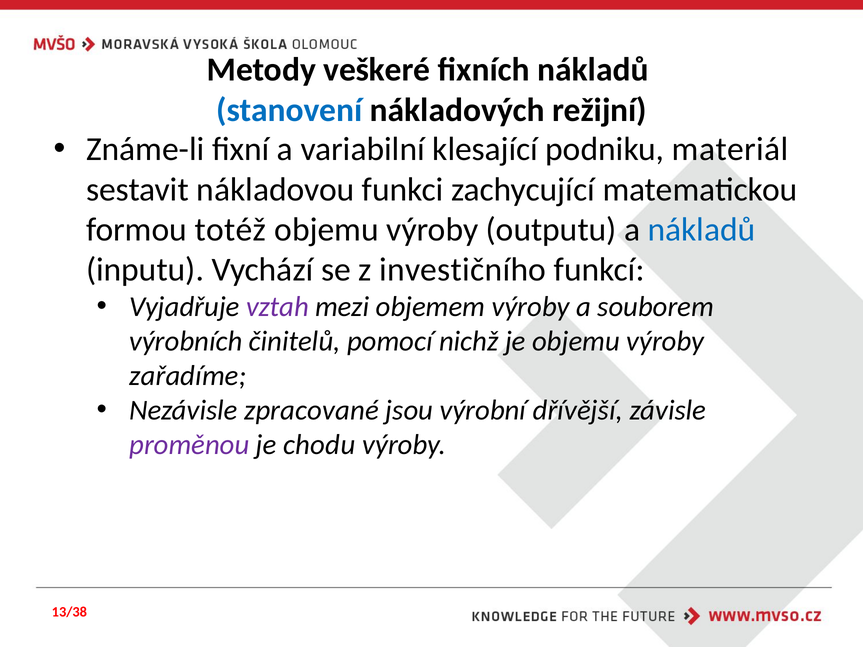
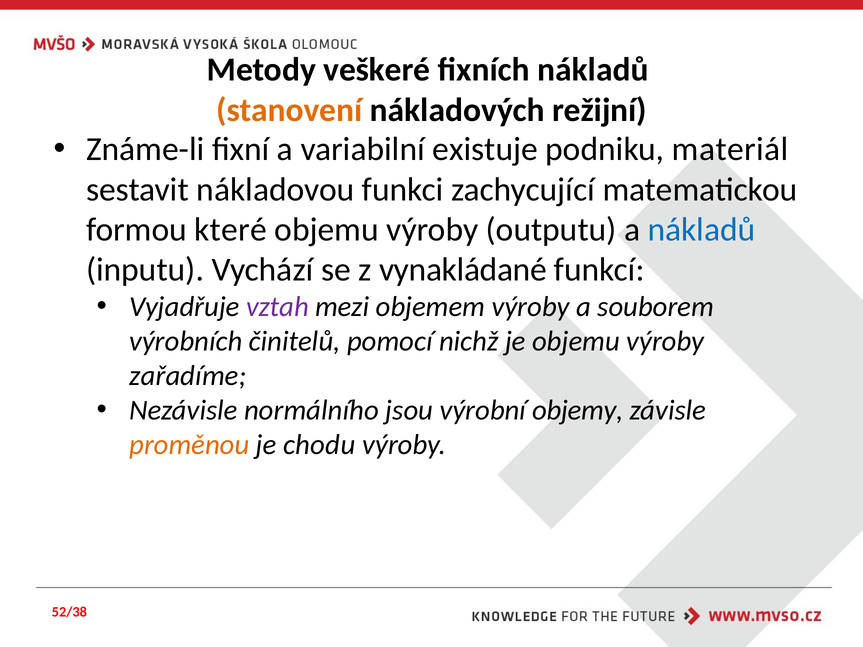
stanovení colour: blue -> orange (289, 110)
klesající: klesající -> existuje (485, 149)
totéž: totéž -> které (231, 230)
investičního: investičního -> vynakládané (463, 270)
zpracované: zpracované -> normálního (311, 411)
dřívější: dřívější -> objemy (578, 411)
proměnou colour: purple -> orange (189, 445)
13/38: 13/38 -> 52/38 (69, 612)
